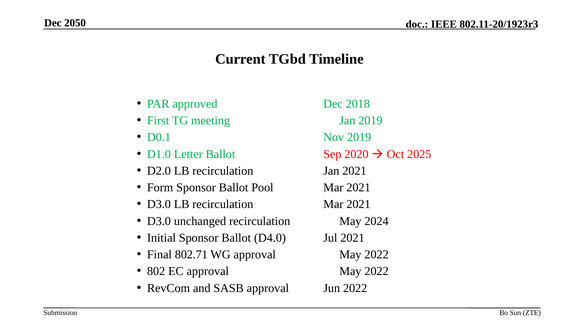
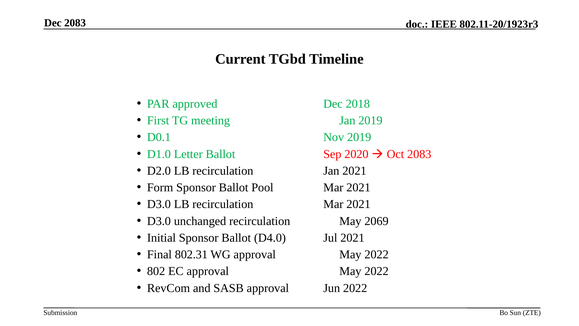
Dec 2050: 2050 -> 2083 (75, 23)
Oct 2025: 2025 -> 2083 (419, 154)
2024: 2024 -> 2069 (377, 221)
802.71: 802.71 -> 802.31 (191, 254)
